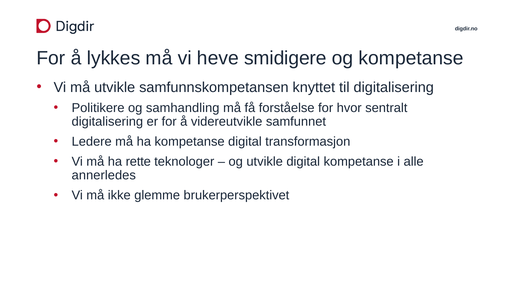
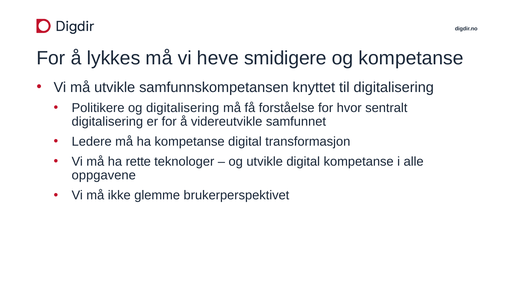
og samhandling: samhandling -> digitalisering (183, 108)
annerledes: annerledes -> oppgavene (104, 175)
